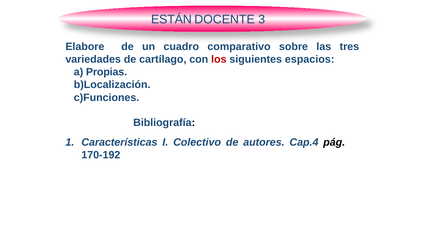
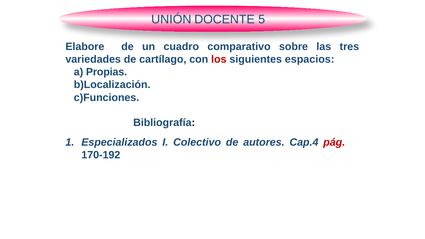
ESTÁN: ESTÁN -> UNIÓN (171, 20)
3: 3 -> 5 (262, 20)
Características: Características -> Especializados (119, 142)
pág colour: black -> red (334, 142)
